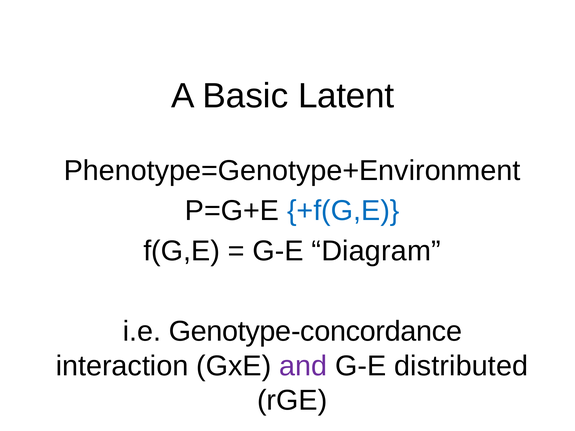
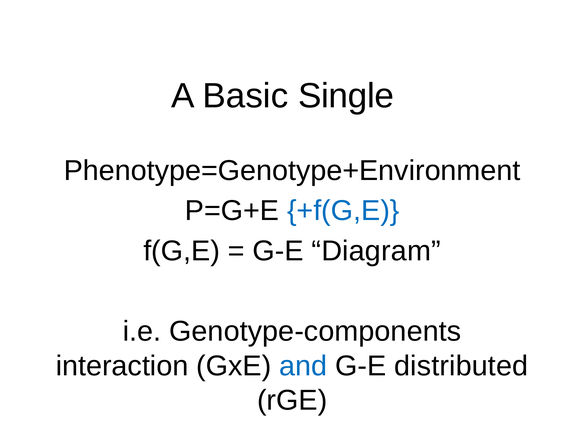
Latent: Latent -> Single (346, 96)
Genotype-concordance: Genotype-concordance -> Genotype-components (315, 332)
and colour: purple -> blue (303, 366)
